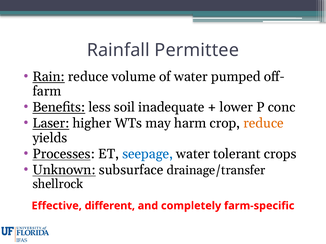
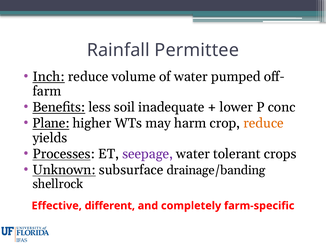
Rain: Rain -> Inch (49, 77)
Laser: Laser -> Plane (51, 124)
seepage colour: blue -> purple (148, 154)
drainage/transfer: drainage/transfer -> drainage/banding (216, 171)
